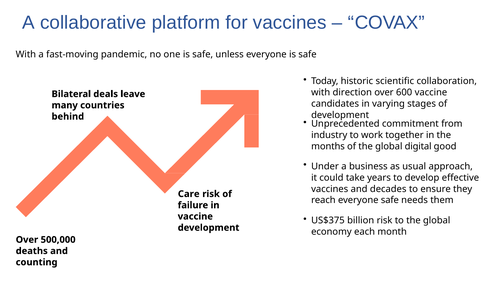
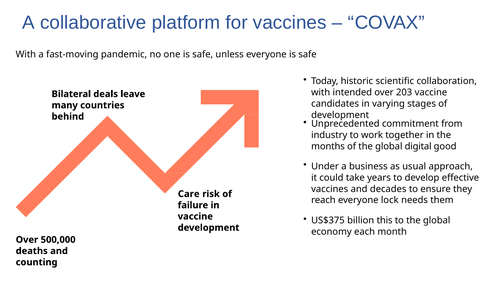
direction: direction -> intended (352, 92)
600: 600 -> 203 (404, 92)
everyone safe: safe -> lock (390, 200)
billion risk: risk -> this (385, 220)
